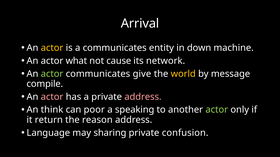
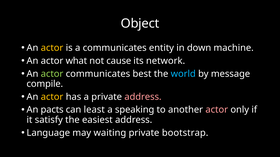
Arrival: Arrival -> Object (140, 24)
give: give -> best (142, 74)
world colour: yellow -> light blue (183, 74)
actor colour: pink -> yellow (52, 97)
think: think -> pacts (52, 110)
poor: poor -> least (94, 110)
actor colour: light green -> pink (217, 110)
return: return -> satisfy (49, 120)
reason: reason -> easiest (97, 120)
sharing: sharing -> waiting (110, 133)
confusion: confusion -> bootstrap (185, 133)
